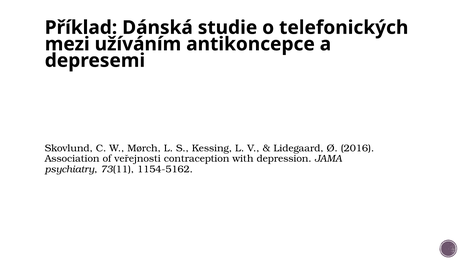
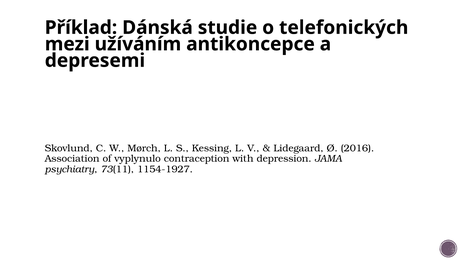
veřejnosti: veřejnosti -> vyplynulo (138, 159)
1154-5162: 1154-5162 -> 1154-1927 (165, 170)
